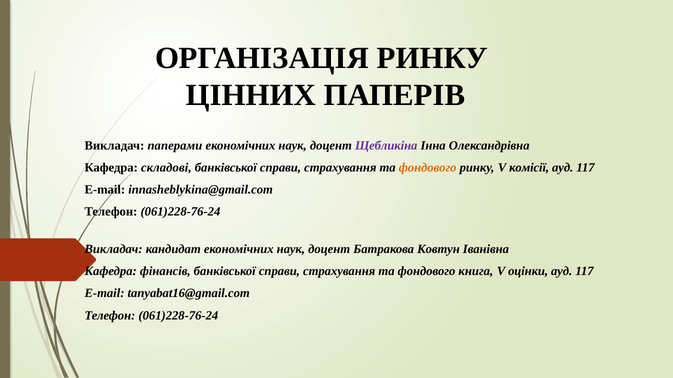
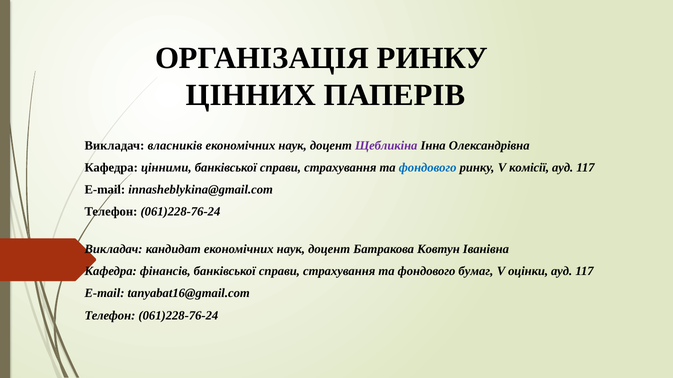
паперами: паперами -> власників (175, 146)
складові: складові -> цінними (166, 168)
фондового colour: orange -> blue (428, 168)
книга: книга -> бумаг (476, 271)
